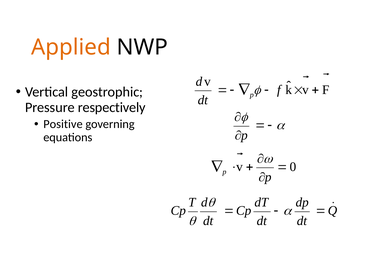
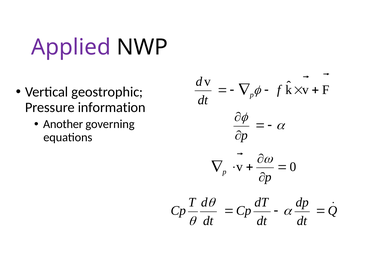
Applied colour: orange -> purple (71, 47)
respectively: respectively -> information (112, 107)
Positive: Positive -> Another (63, 124)
